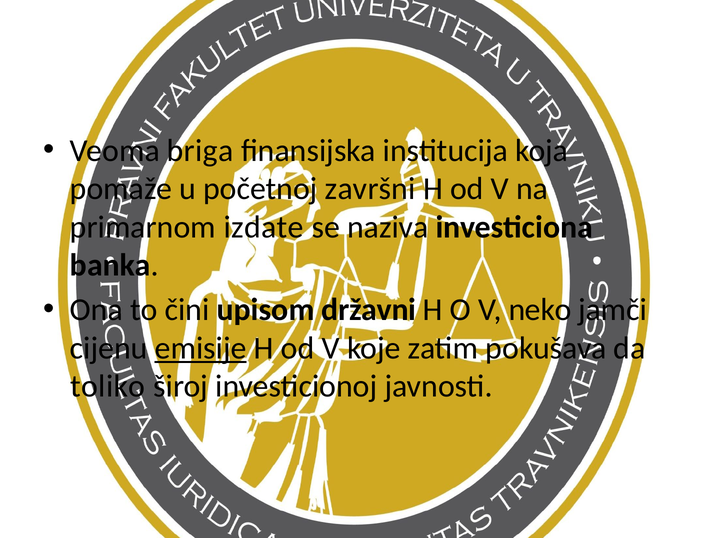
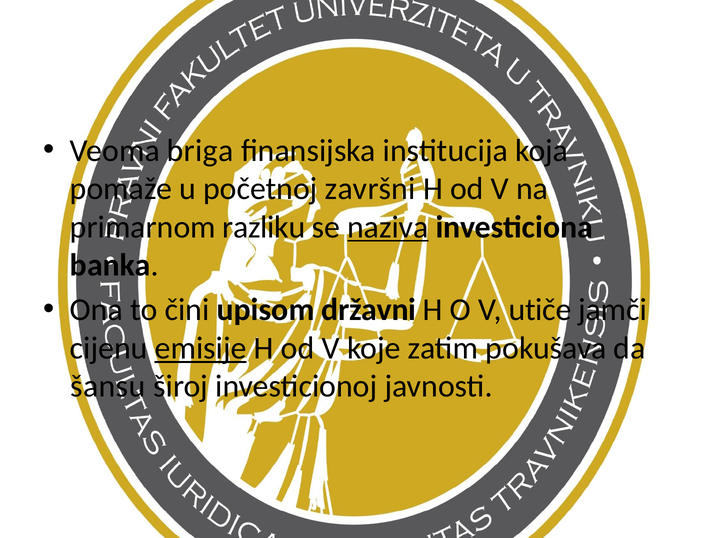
izdate: izdate -> razliku (264, 227)
naziva underline: none -> present (388, 227)
neko: neko -> utiče (540, 310)
toliko: toliko -> šansu (108, 386)
